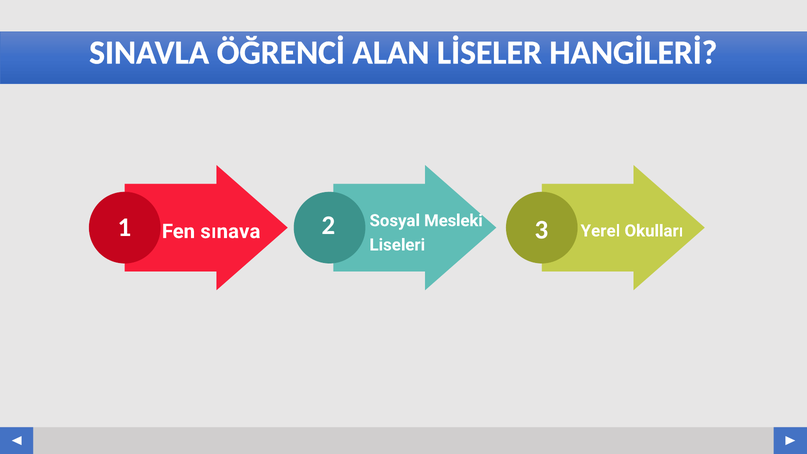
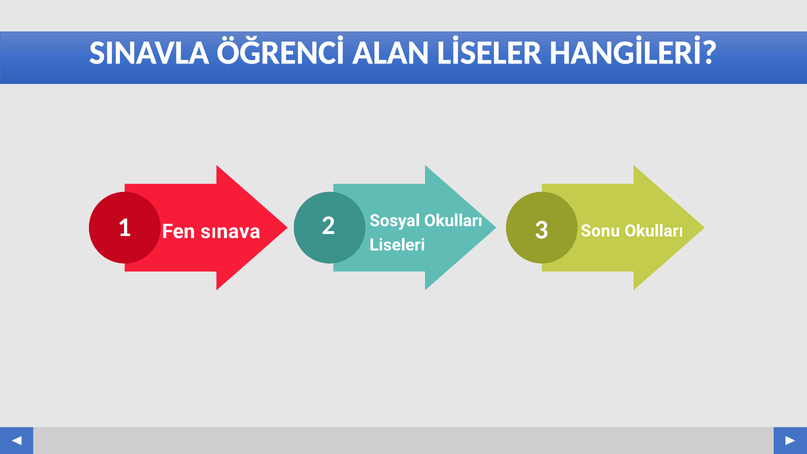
Sosyal Mesleki: Mesleki -> Okulları (453, 221)
Yerel: Yerel -> Sonu (600, 231)
